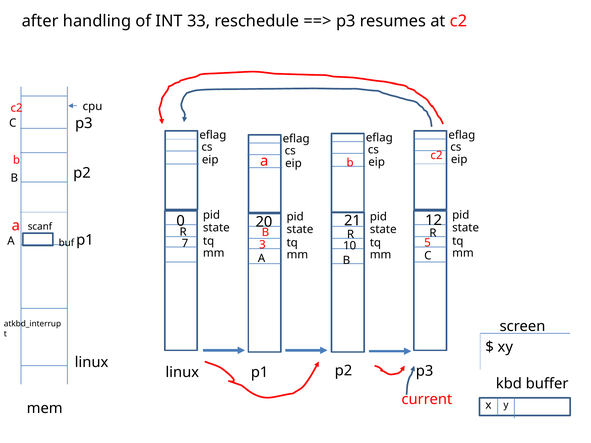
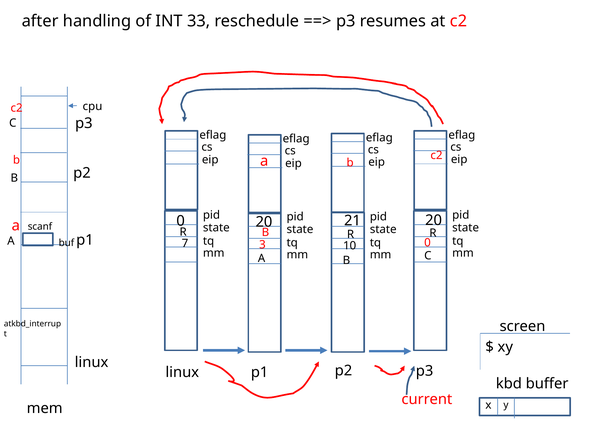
0 12: 12 -> 20 (434, 220)
10 5: 5 -> 0 (428, 243)
